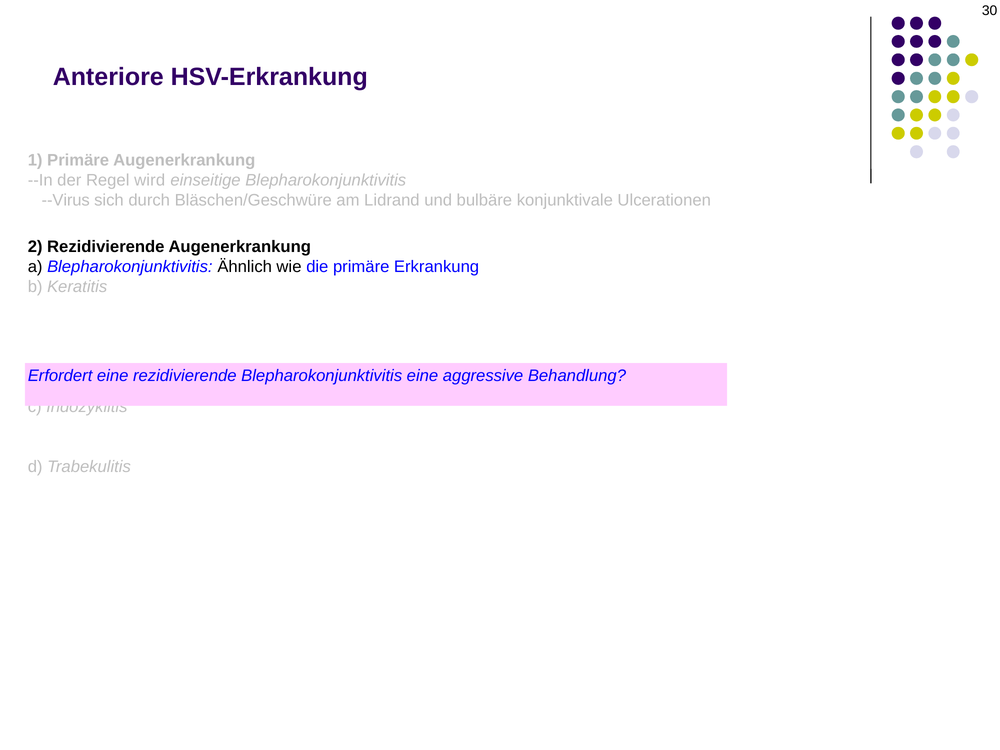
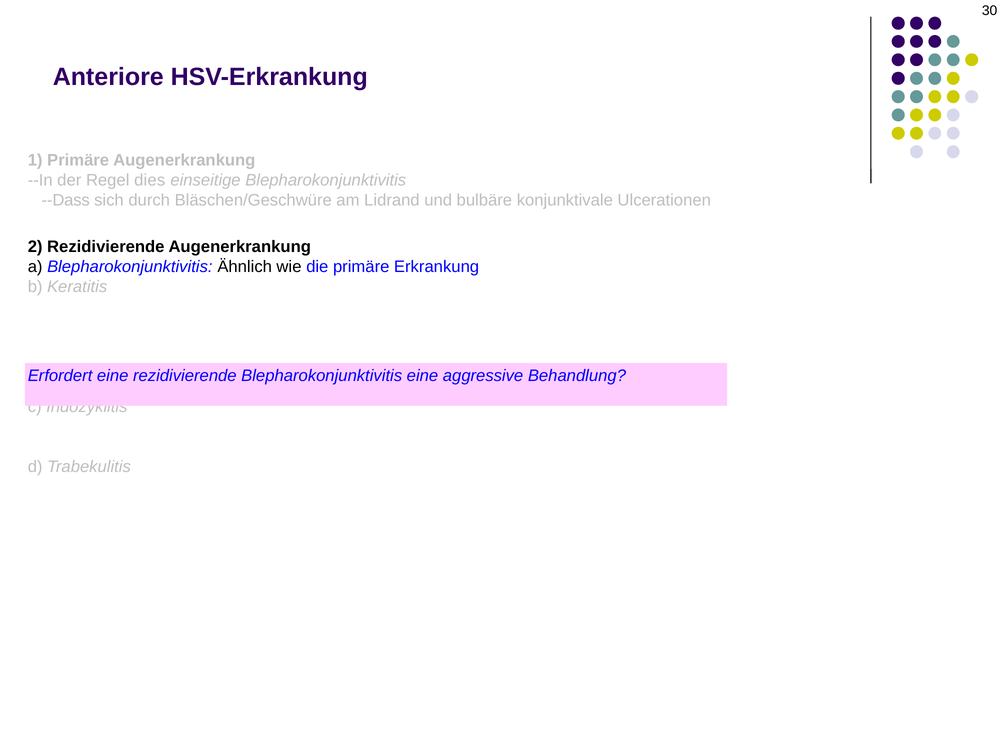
wird: wird -> dies (150, 180)
--Virus: --Virus -> --Dass (66, 200)
